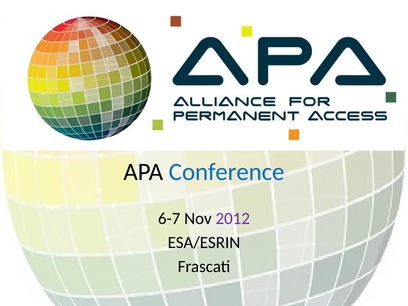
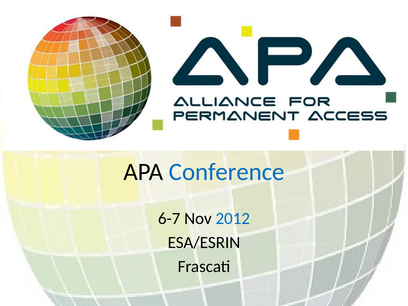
2012 colour: purple -> blue (233, 219)
